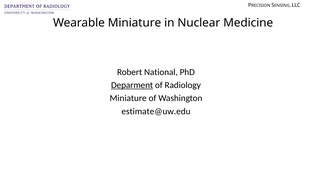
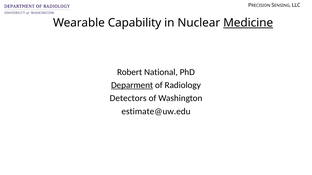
Wearable Miniature: Miniature -> Capability (135, 23)
Medicine underline: none -> present (248, 23)
Miniature: Miniature -> Detectors (128, 98)
